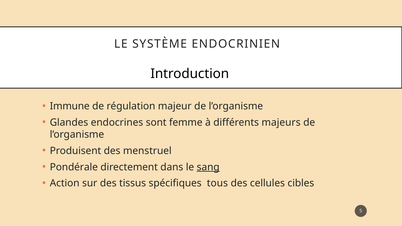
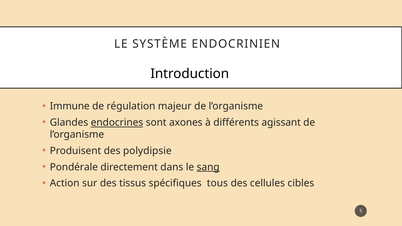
endocrines underline: none -> present (117, 123)
femme: femme -> axones (186, 123)
majeurs: majeurs -> agissant (281, 123)
menstruel: menstruel -> polydipsie (147, 151)
